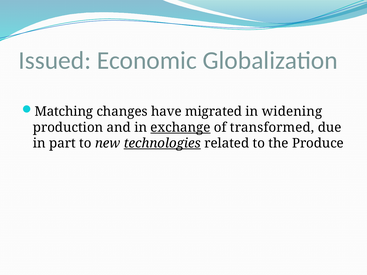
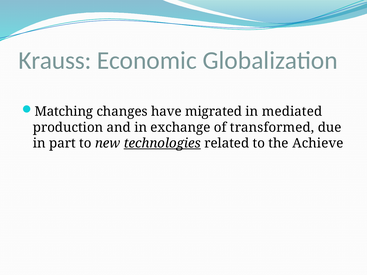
Issued: Issued -> Krauss (55, 61)
widening: widening -> mediated (292, 112)
exchange underline: present -> none (180, 128)
Produce: Produce -> Achieve (318, 143)
